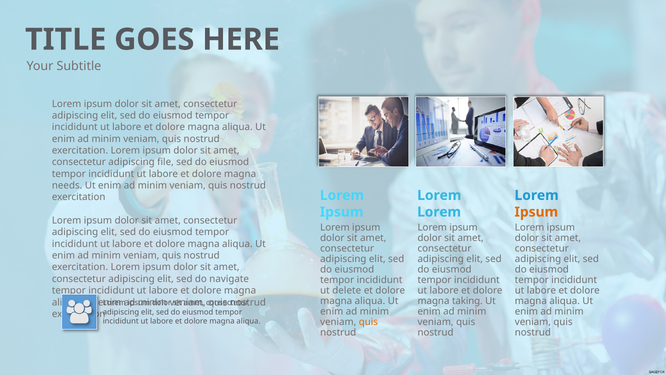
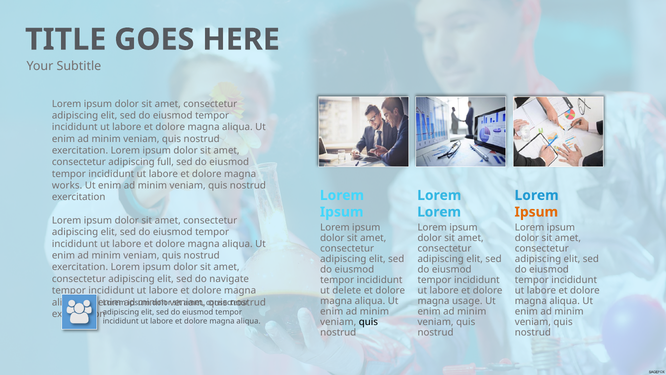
file: file -> full (166, 162)
needs: needs -> works (67, 185)
taking: taking -> usage (467, 301)
quis colour: orange -> black (368, 322)
